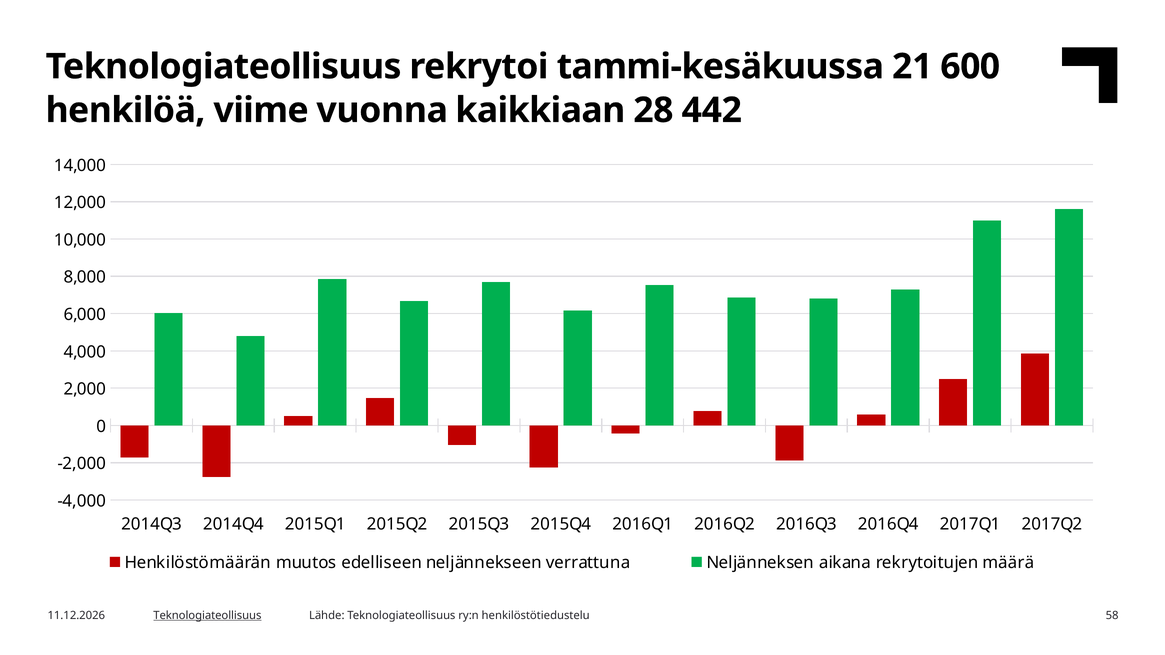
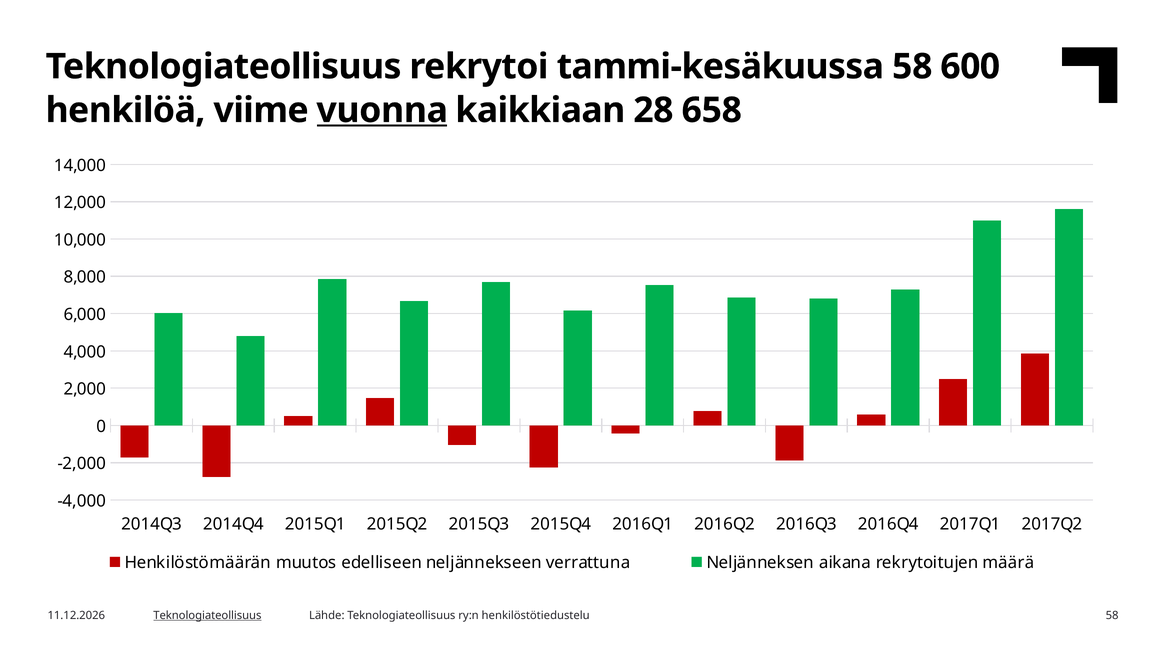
tammi-kesäkuussa 21: 21 -> 58 (912, 67)
vuonna underline: none -> present (382, 110)
442: 442 -> 658 (712, 110)
